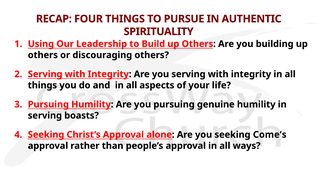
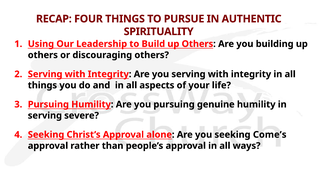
boasts: boasts -> severe (82, 116)
